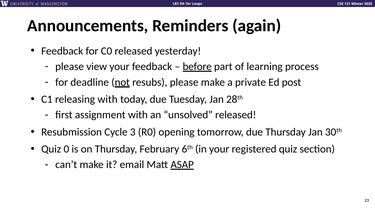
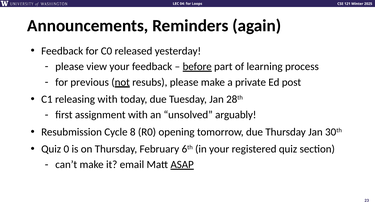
deadline: deadline -> previous (90, 82)
unsolved released: released -> arguably (236, 115)
3: 3 -> 8 (133, 132)
